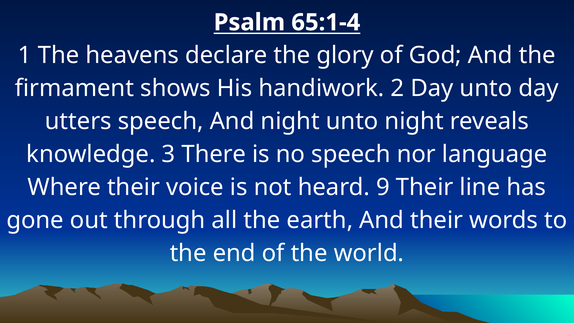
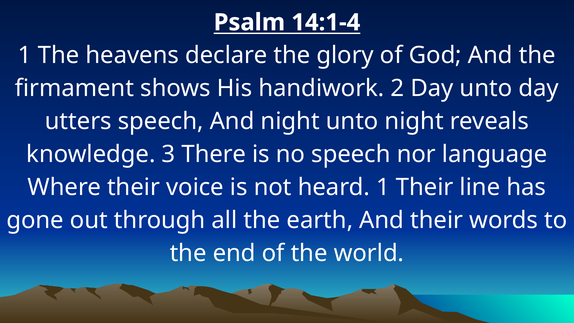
65:1-4: 65:1-4 -> 14:1-4 (326, 22)
heard 9: 9 -> 1 (383, 187)
